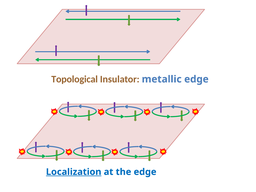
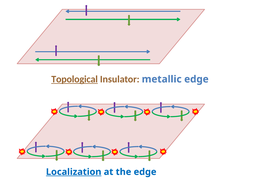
Topological underline: none -> present (75, 79)
